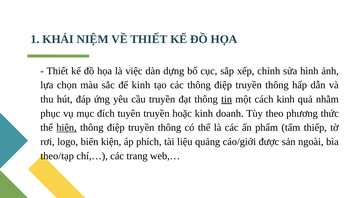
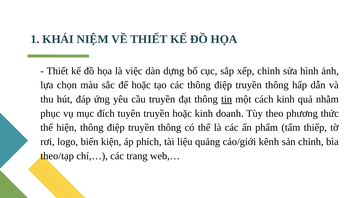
để kinh: kinh -> hoặc (141, 85)
hiện underline: present -> none (67, 128)
được: được -> kênh (269, 142)
sản ngoài: ngoài -> chỉnh (311, 142)
